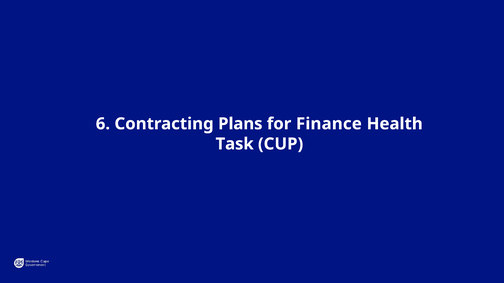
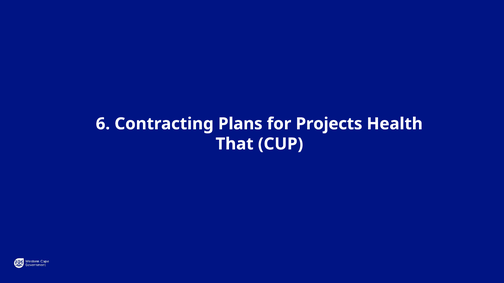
Finance: Finance -> Projects (329, 124)
Task: Task -> That (235, 144)
